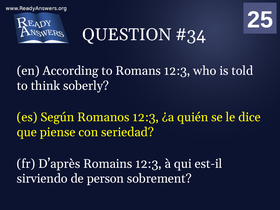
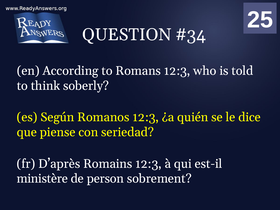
sirviendo: sirviendo -> ministère (42, 179)
